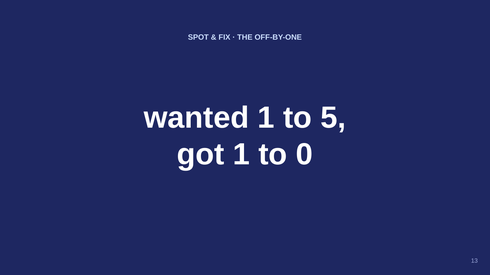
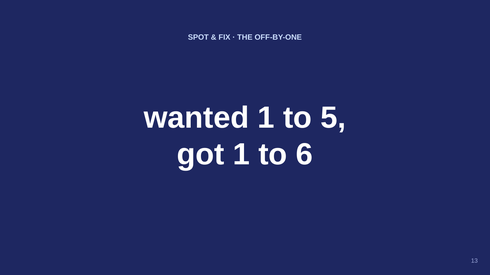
0: 0 -> 6 (304, 155)
